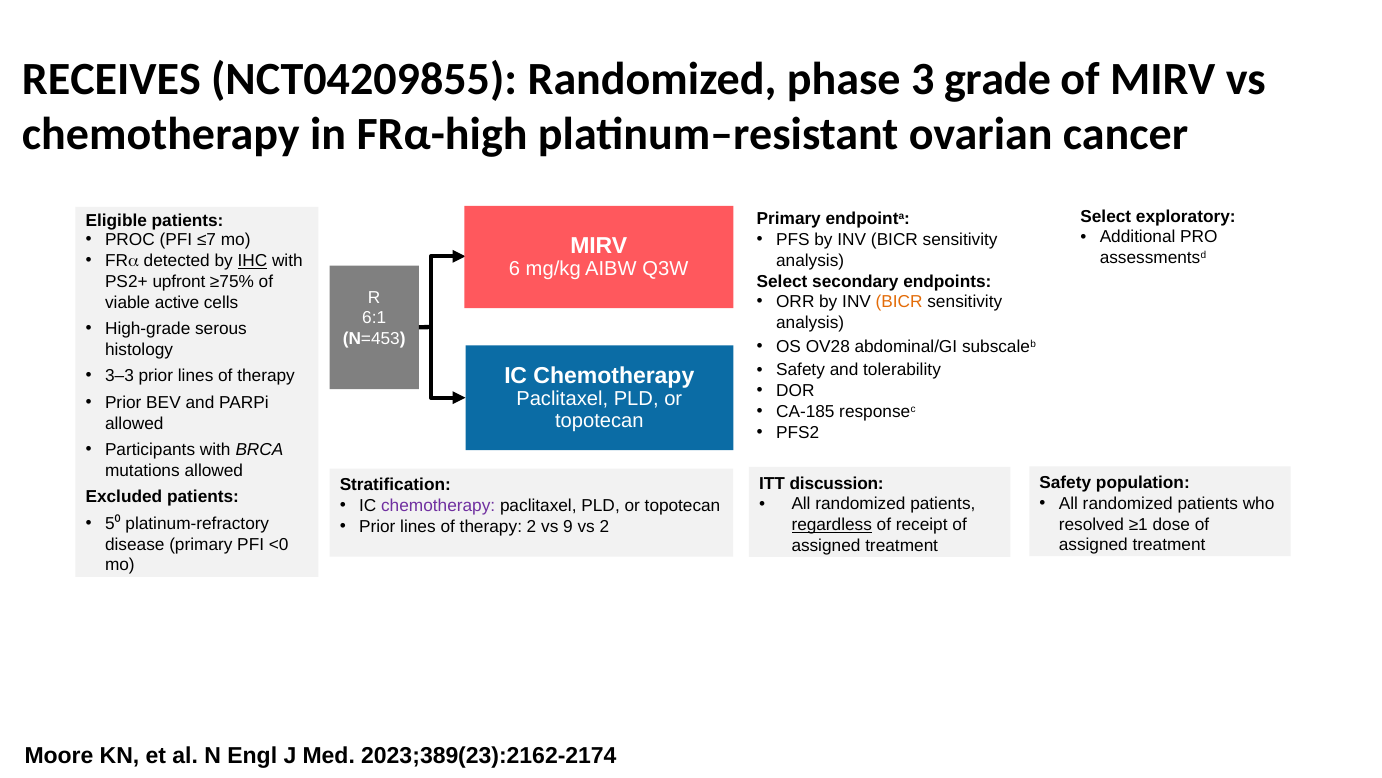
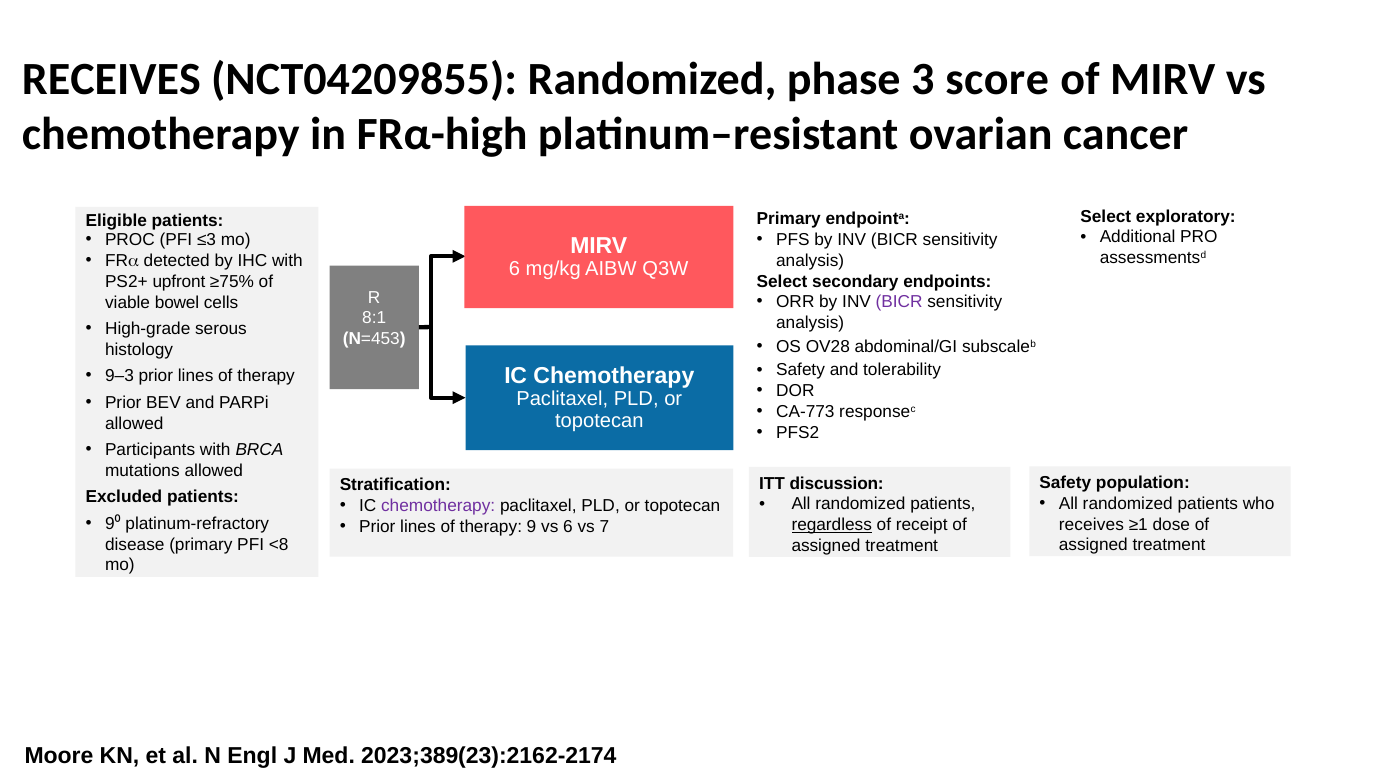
grade: grade -> score (997, 79)
≤7: ≤7 -> ≤3 (207, 240)
IHC underline: present -> none (252, 261)
BICR colour: orange -> purple (899, 302)
active: active -> bowel (177, 302)
6:1: 6:1 -> 8:1 (374, 318)
3–3: 3–3 -> 9–3 (119, 376)
CA-185: CA-185 -> CA-773 (805, 411)
5: 5 -> 9 (110, 523)
resolved: resolved -> receives (1091, 524)
therapy 2: 2 -> 9 (532, 526)
vs 9: 9 -> 6 (568, 526)
vs 2: 2 -> 7 (604, 526)
<0: <0 -> <8 (279, 544)
